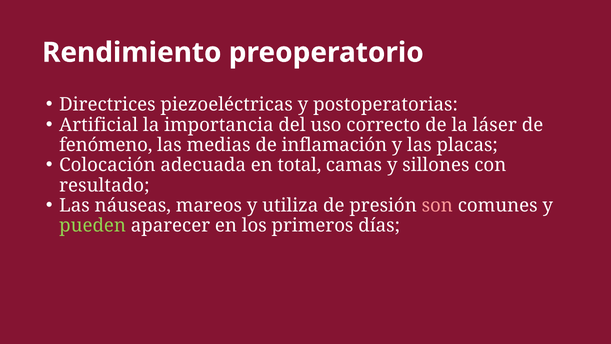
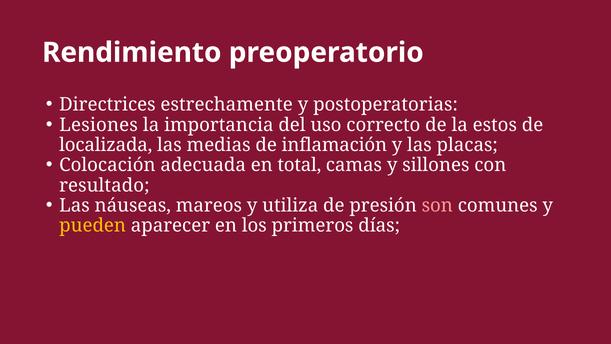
piezoeléctricas: piezoeléctricas -> estrechamente (227, 105)
Artificial: Artificial -> Lesiones (99, 125)
láser: láser -> estos (495, 125)
fenómeno: fenómeno -> localizada (106, 145)
pueden colour: light green -> yellow (93, 226)
